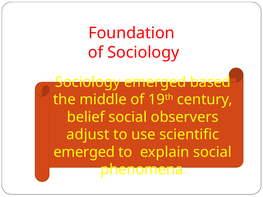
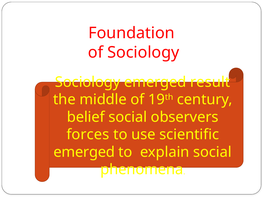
based: based -> result (210, 82)
adjust: adjust -> forces (88, 135)
